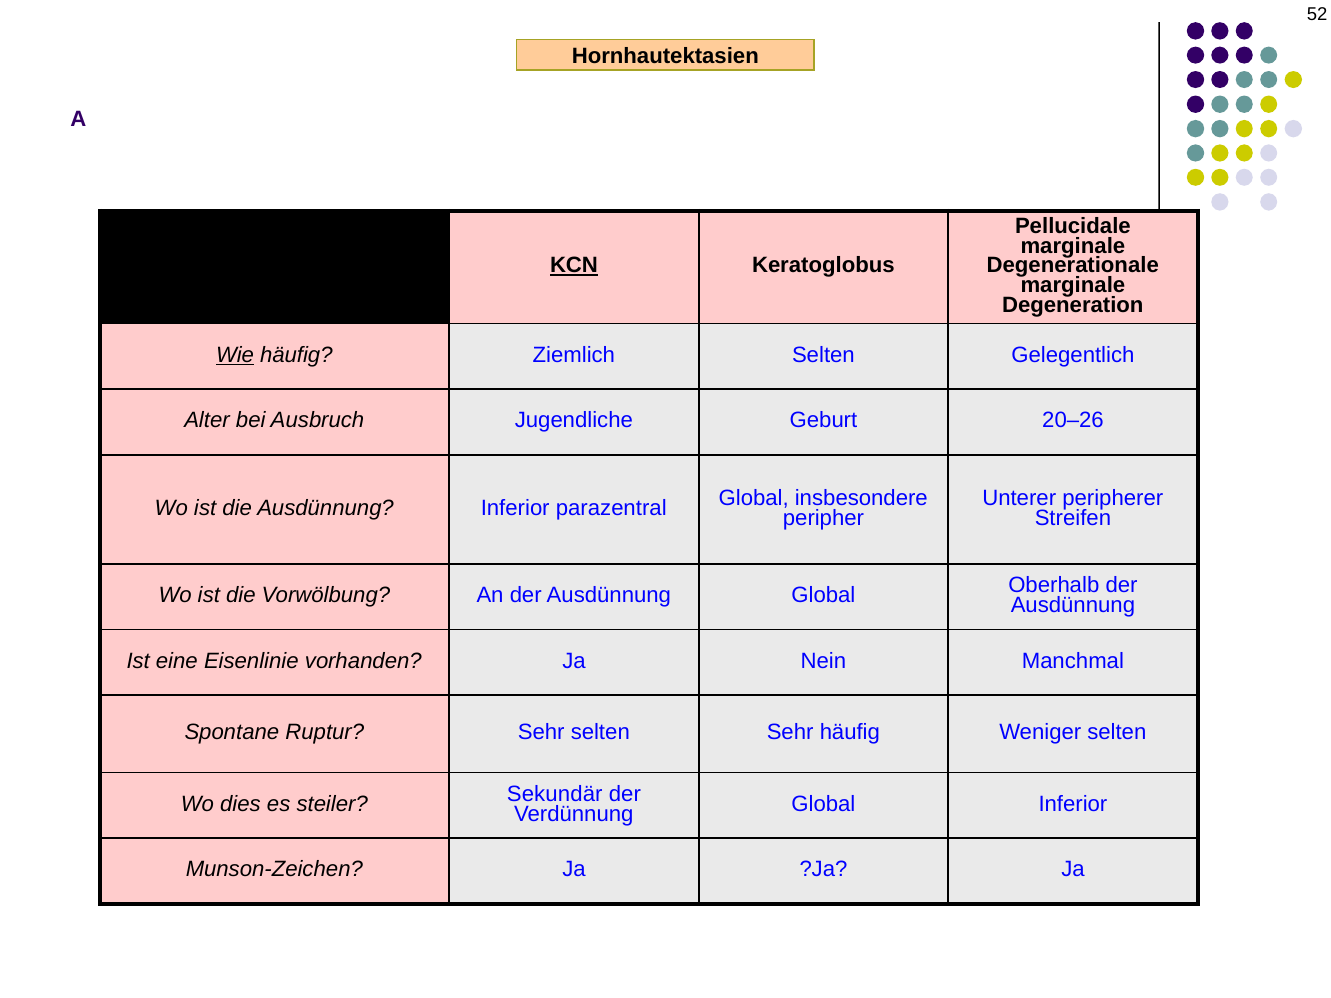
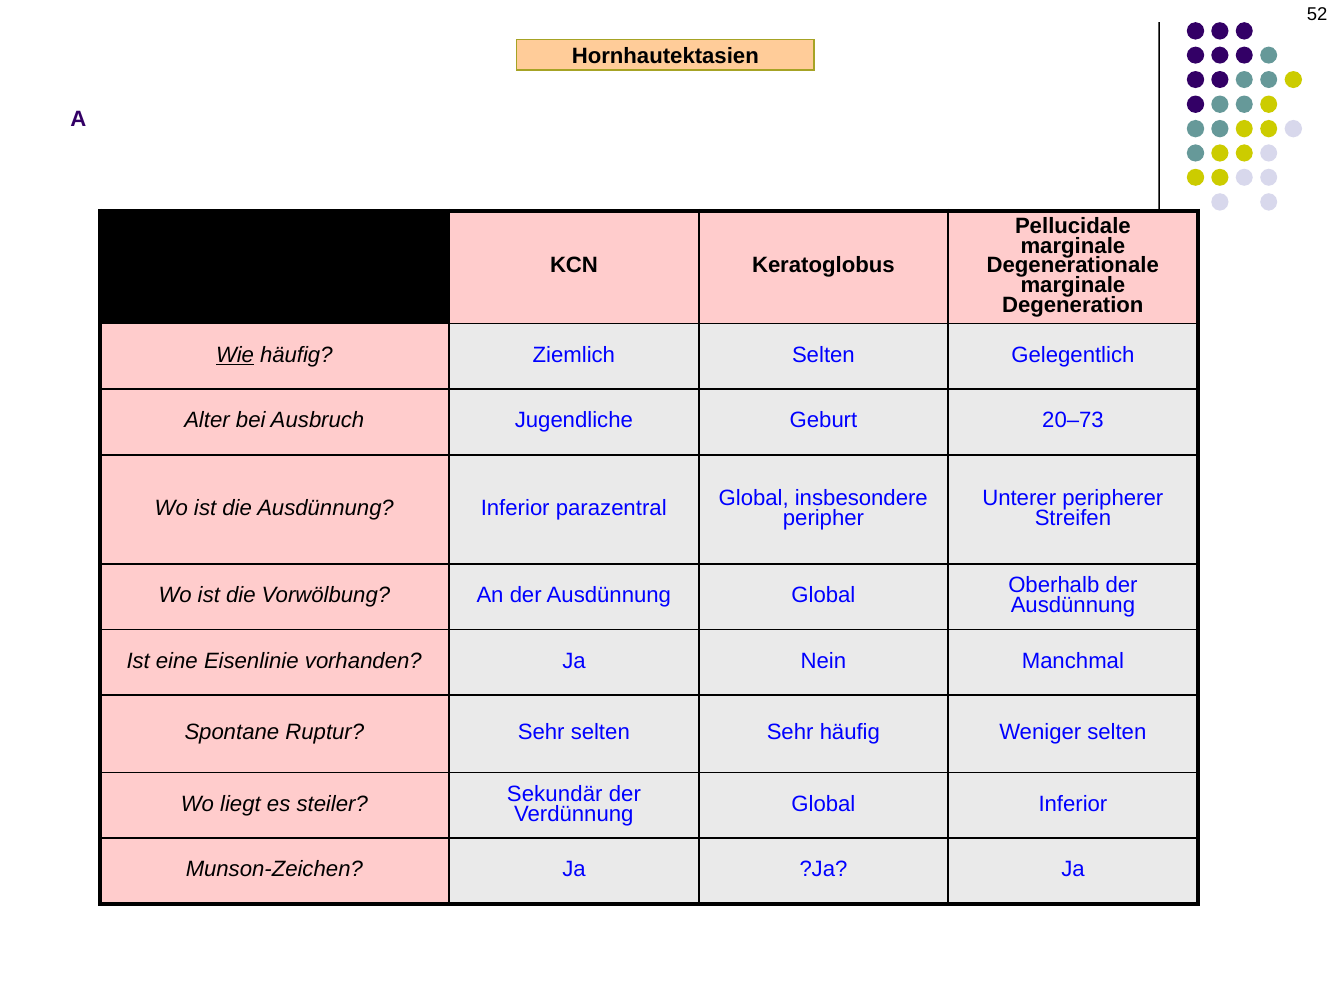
KCN underline: present -> none (574, 266)
20–26: 20–26 -> 20–73 (1073, 421)
dies: dies -> liegt (240, 804)
